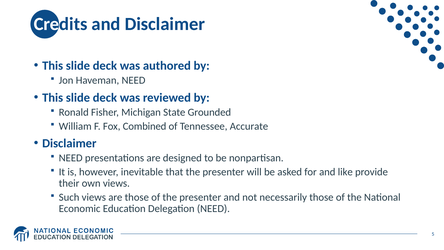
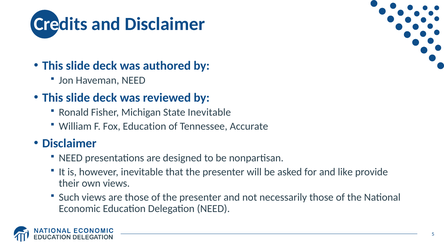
State Grounded: Grounded -> Inevitable (209, 112)
Fox Combined: Combined -> Education (145, 126)
